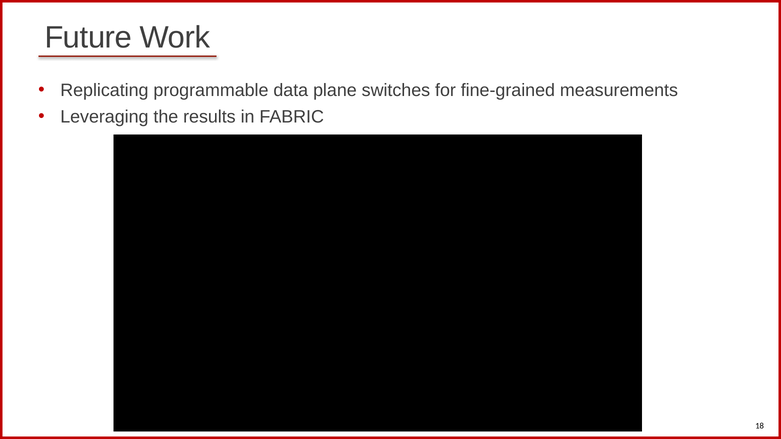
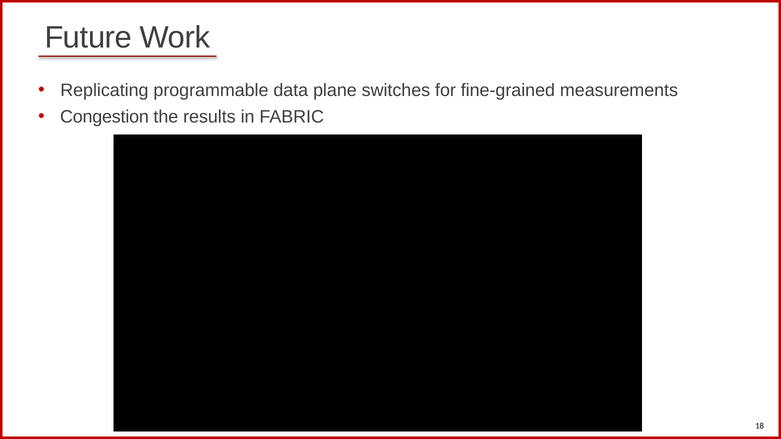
Leveraging: Leveraging -> Congestion (104, 117)
